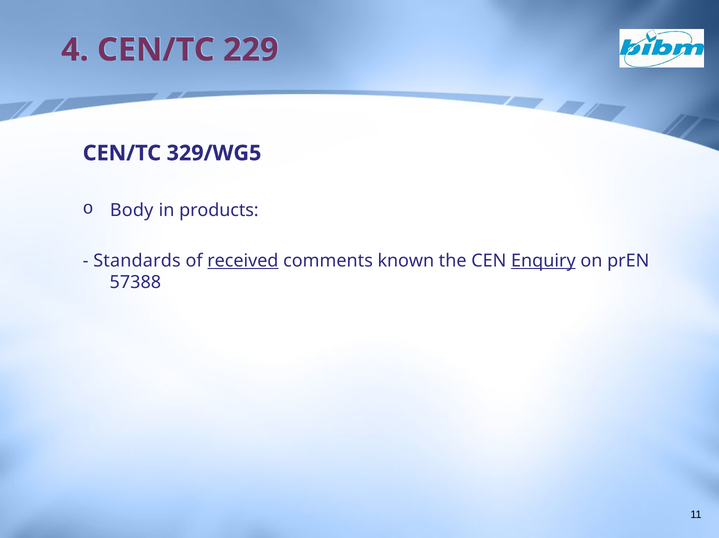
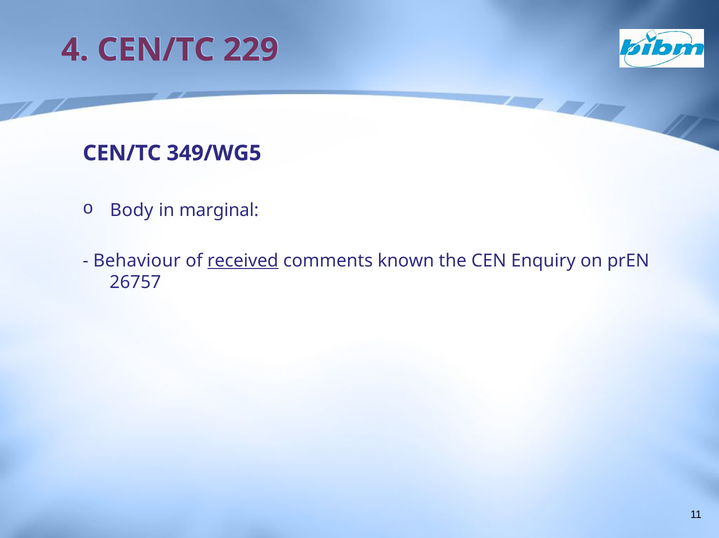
329/WG5: 329/WG5 -> 349/WG5 (214, 153)
products: products -> marginal (219, 210)
Standards: Standards -> Behaviour (137, 261)
Enquiry underline: present -> none (543, 261)
57388: 57388 -> 26757 (135, 282)
